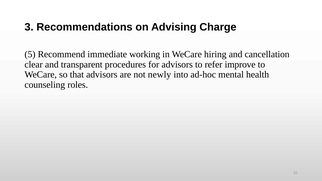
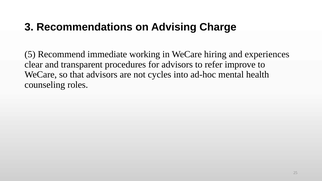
cancellation: cancellation -> experiences (267, 54)
newly: newly -> cycles (160, 75)
